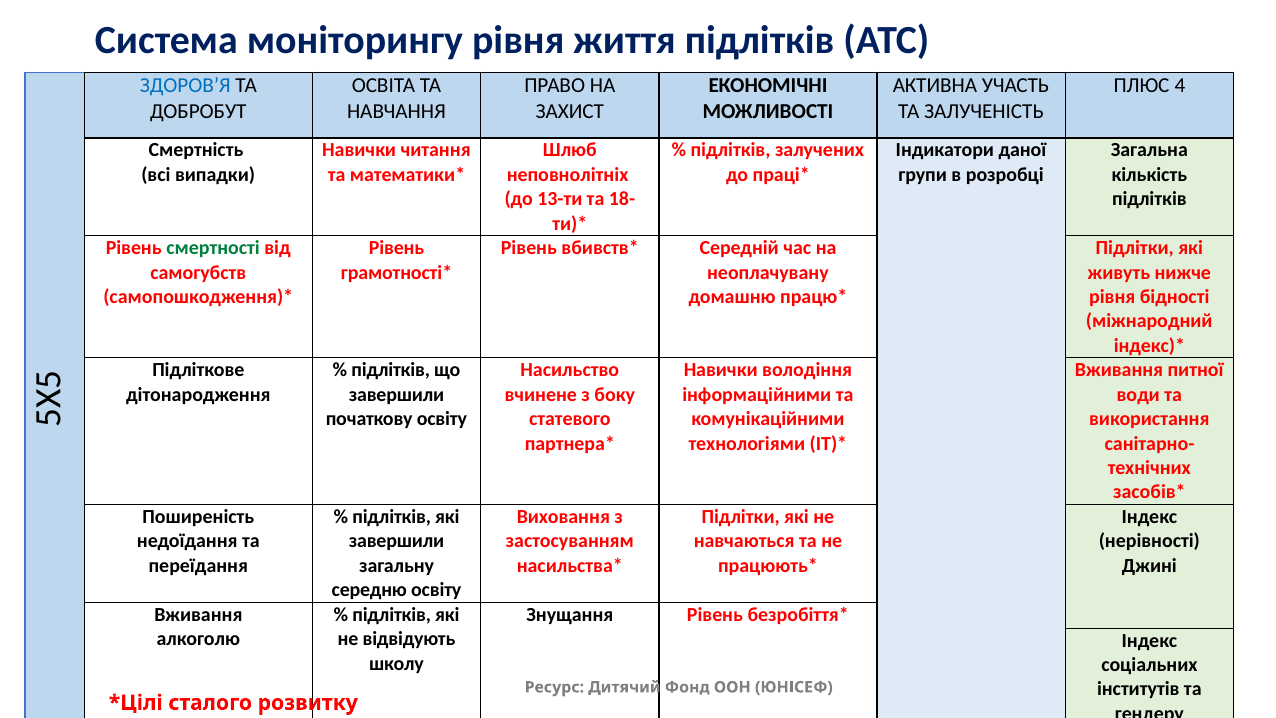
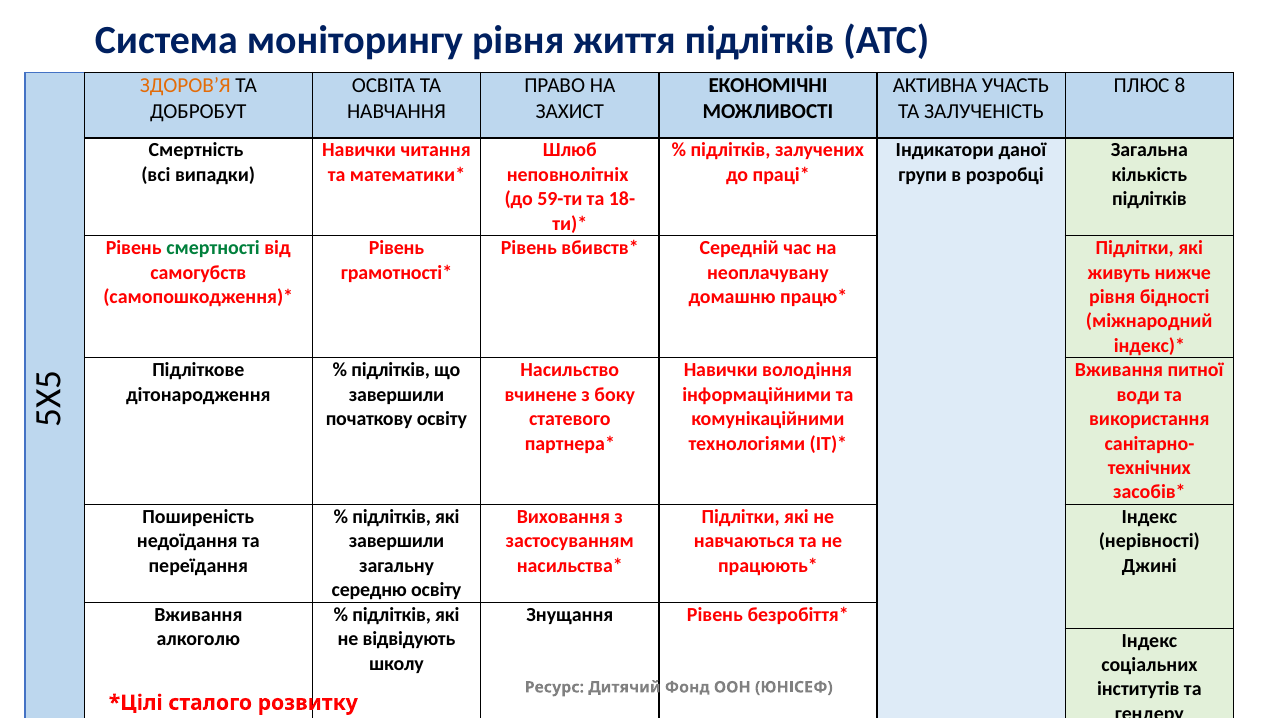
ЗДОРОВ’Я colour: blue -> orange (185, 86)
4: 4 -> 8 (1180, 86)
13-ти: 13-ти -> 59-ти (560, 199)
